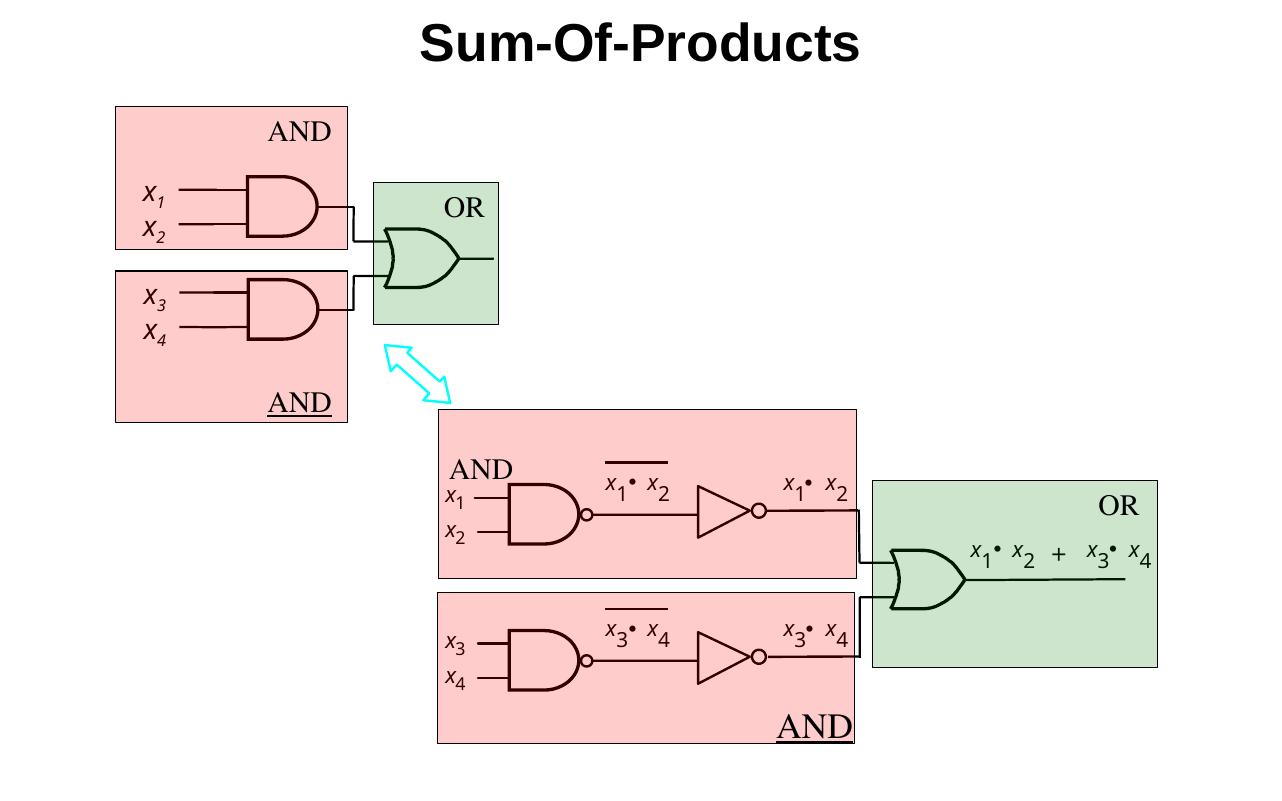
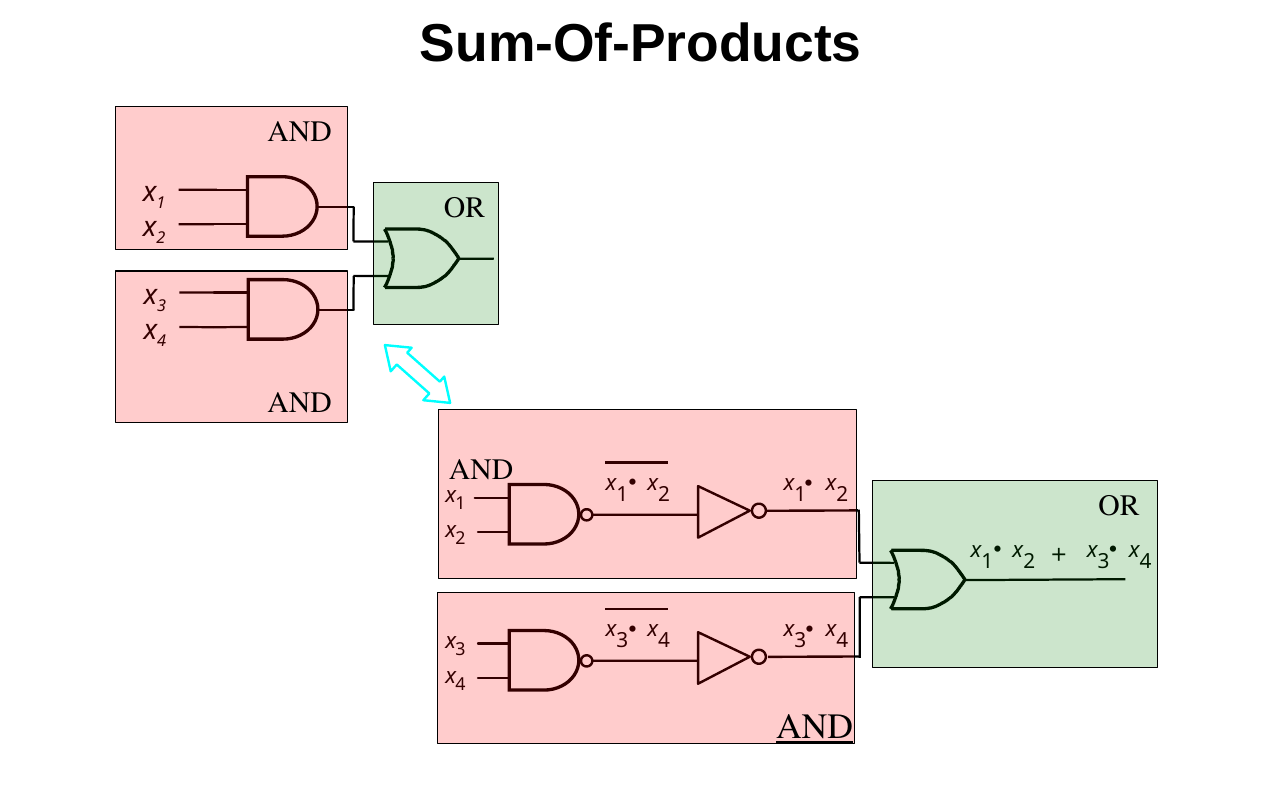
AND underline: present -> none (300, 403)
